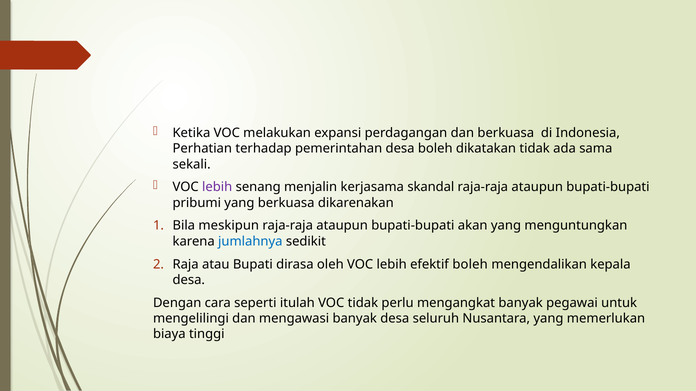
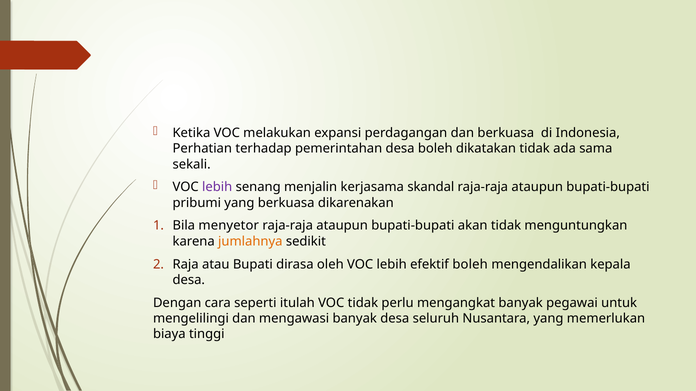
meskipun: meskipun -> menyetor (229, 226)
akan yang: yang -> tidak (506, 226)
jumlahnya colour: blue -> orange (250, 242)
